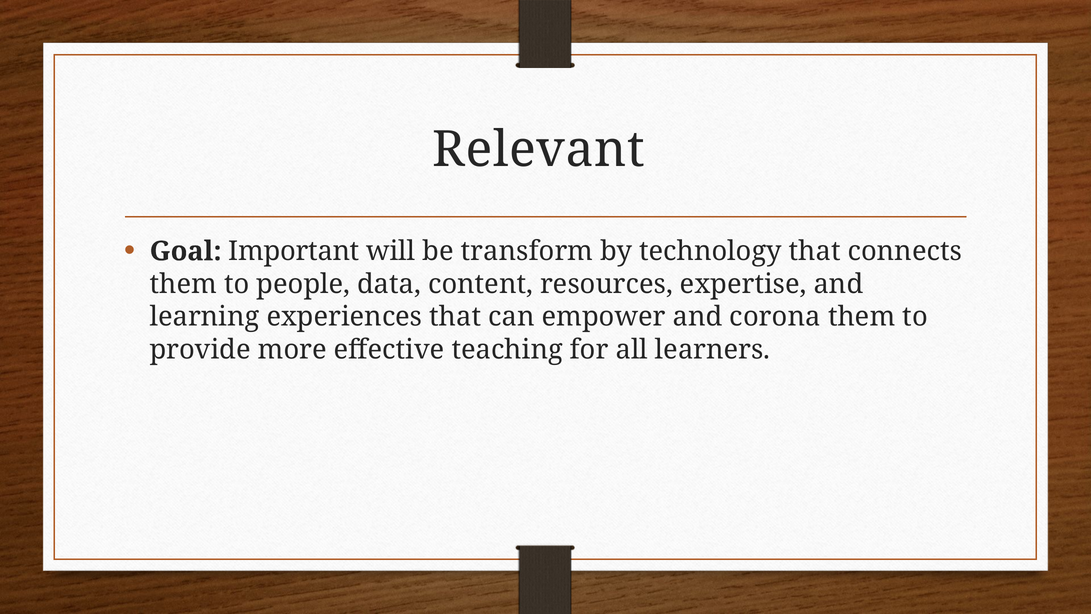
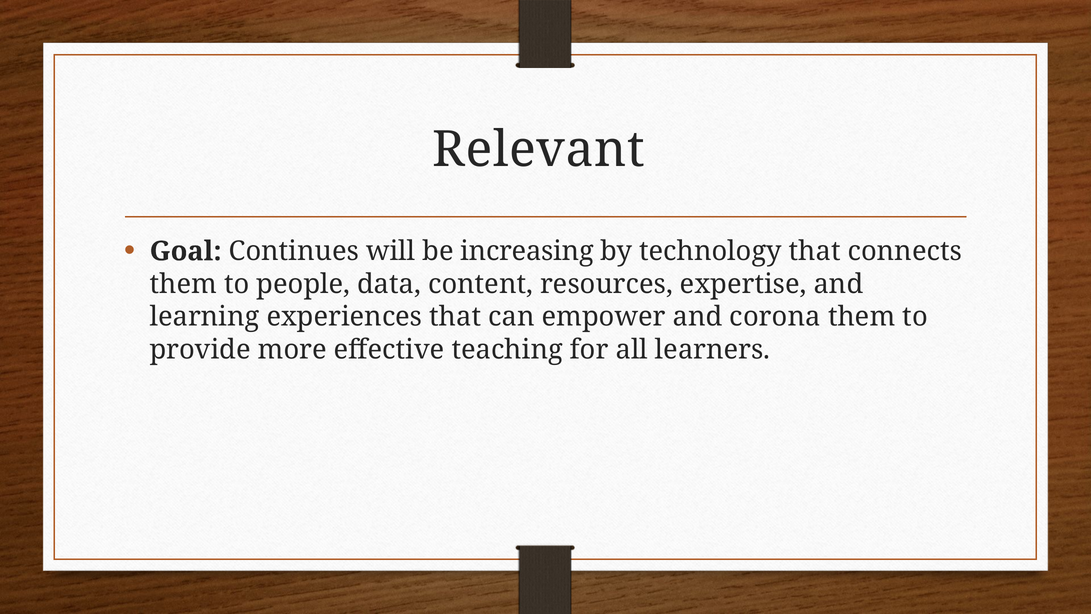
Important: Important -> Continues (294, 251)
transform: transform -> increasing (527, 251)
